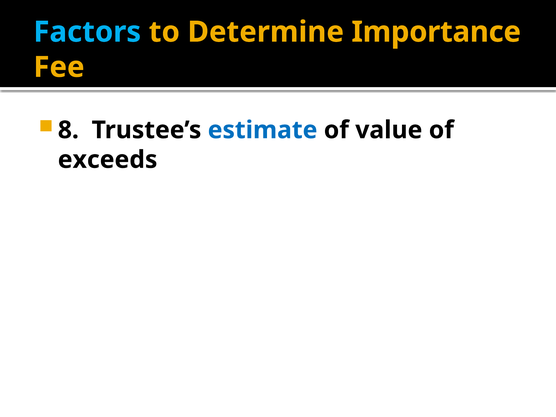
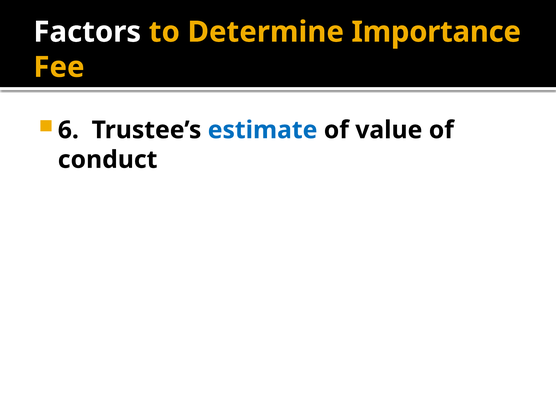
Factors colour: light blue -> white (87, 32)
8: 8 -> 6 (68, 130)
exceeds: exceeds -> conduct (108, 160)
